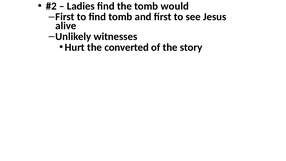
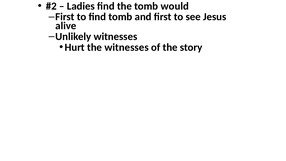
the converted: converted -> witnesses (127, 47)
